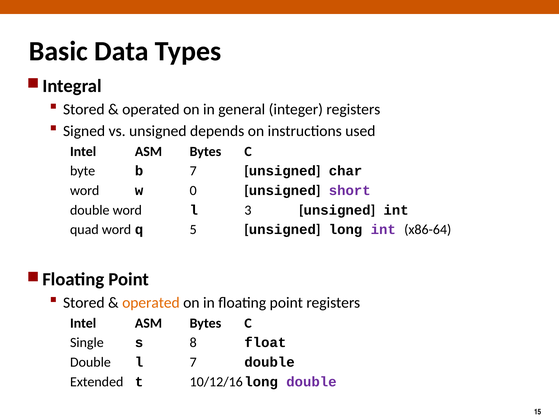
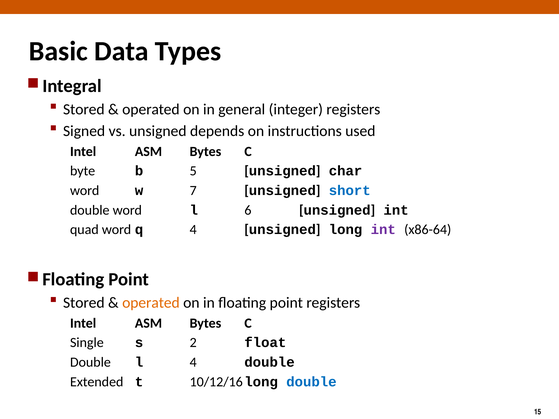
b 7: 7 -> 5 (193, 171)
0: 0 -> 7 (193, 191)
short colour: purple -> blue (350, 191)
3: 3 -> 6 (248, 210)
q 5: 5 -> 4 (193, 230)
8: 8 -> 2 (193, 343)
l 7: 7 -> 4 (193, 362)
double colour: purple -> blue (311, 382)
